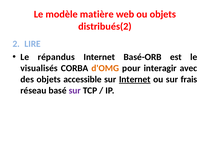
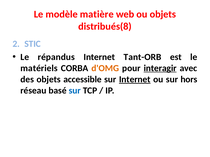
distribués(2: distribués(2 -> distribués(8 (105, 26)
LIRE: LIRE -> STIC (33, 44)
Basé-ORB: Basé-ORB -> Tant-ORB (143, 57)
visualisés: visualisés -> matériels (39, 68)
interagir underline: none -> present (160, 68)
frais: frais -> hors (189, 80)
sur colour: purple -> blue (75, 91)
